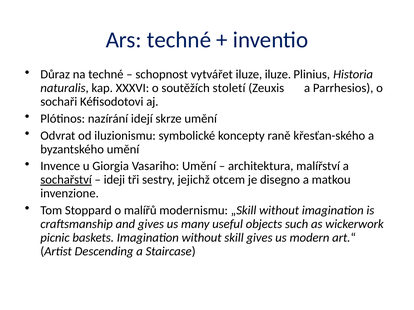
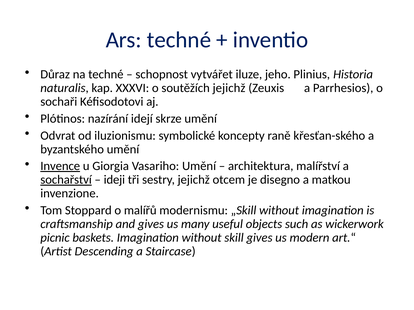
iluze iluze: iluze -> jeho (278, 75)
soutěžích století: století -> jejichž (229, 88)
Invence underline: none -> present (60, 166)
